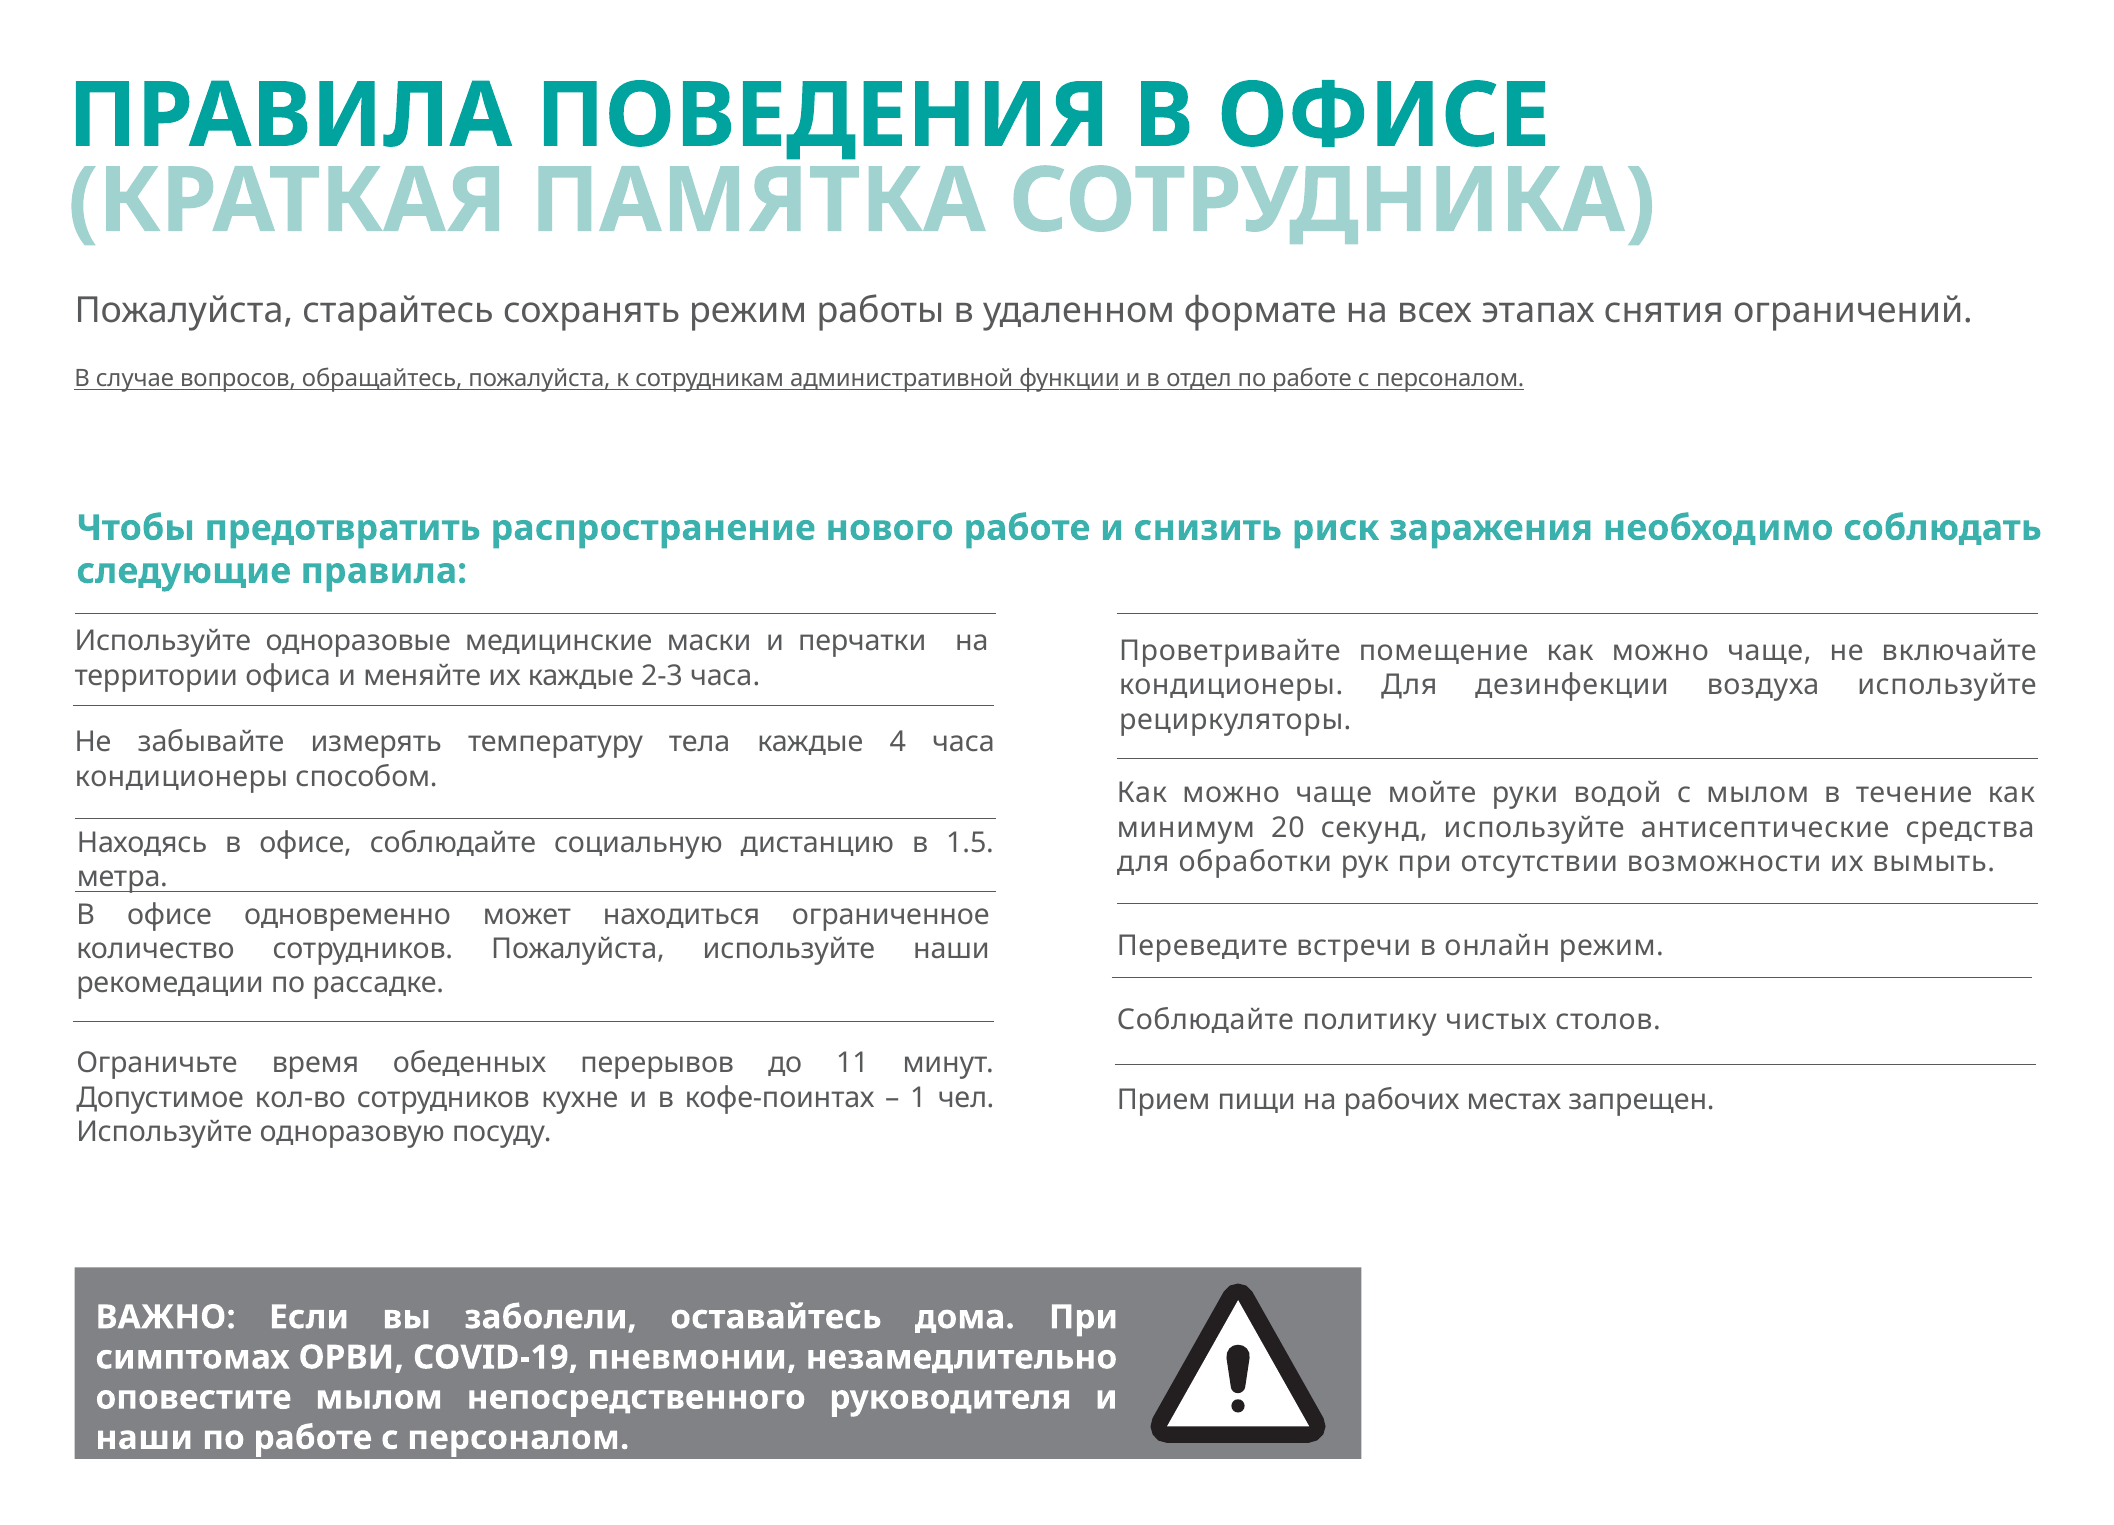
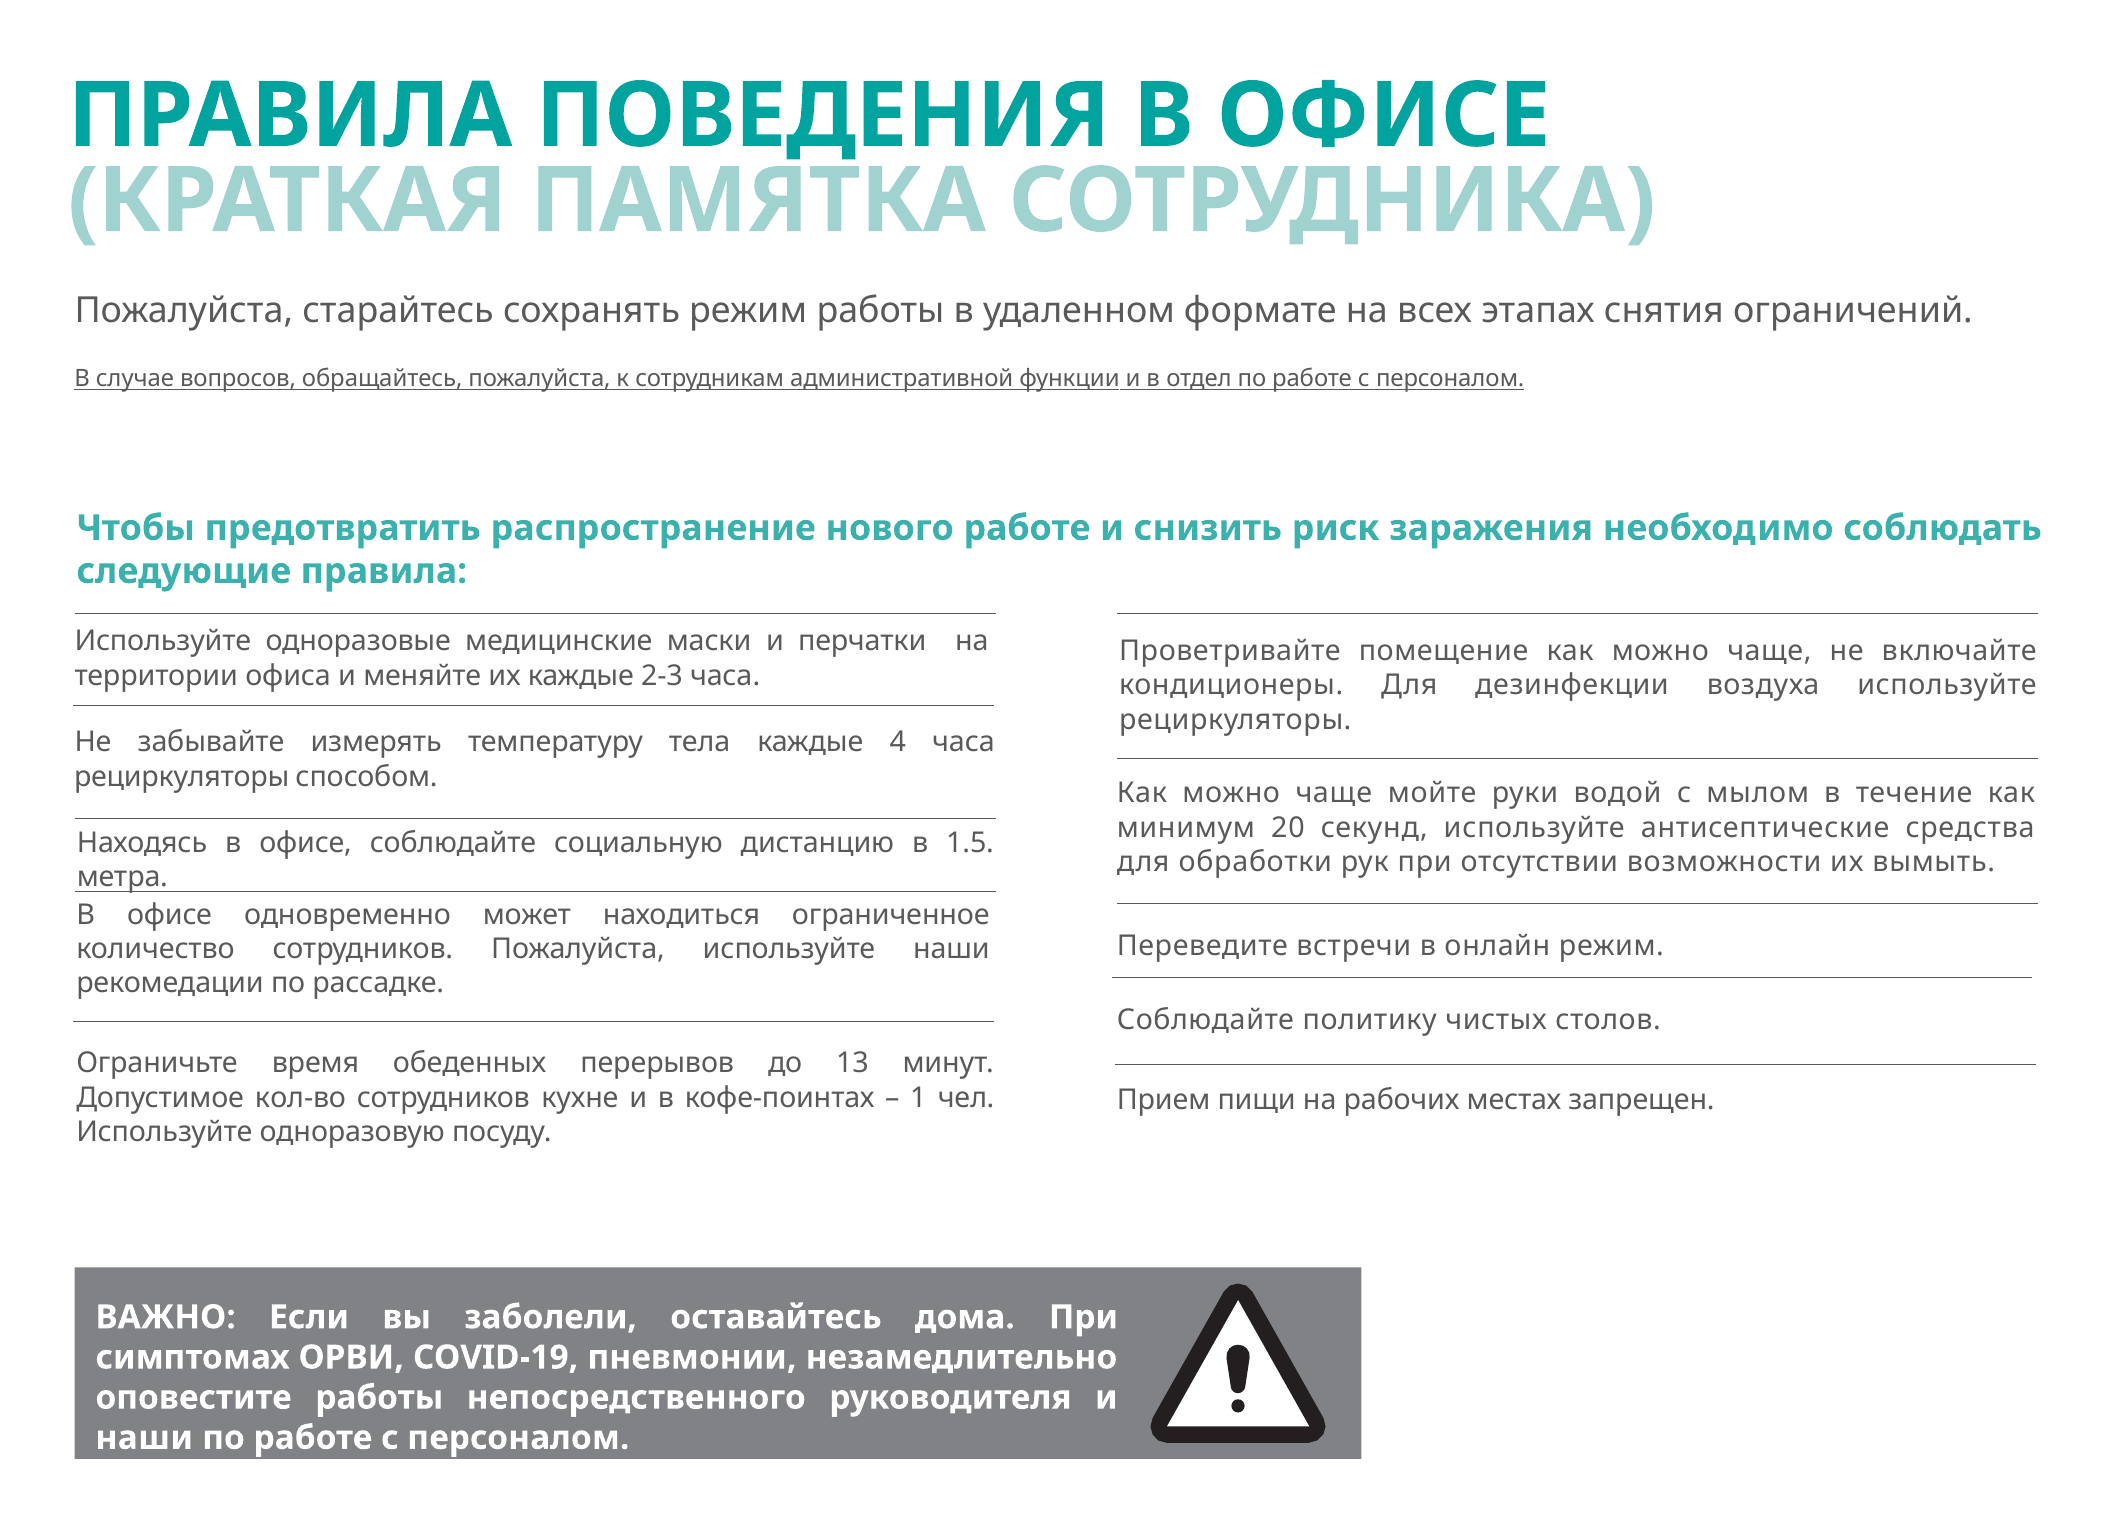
кондиционеры: кондиционеры -> рециркуляторы (182, 777)
11: 11 -> 13 (853, 1063)
оповестите мылом: мылом -> работы (379, 1397)
